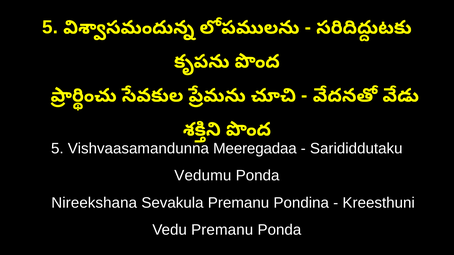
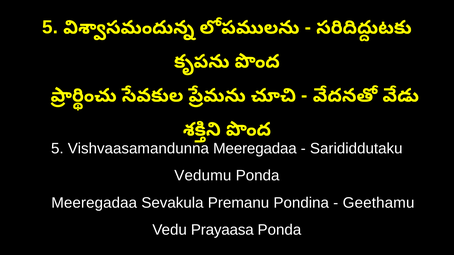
Nireekshana: Nireekshana -> Meeregadaa (94, 203)
Kreesthuni: Kreesthuni -> Geethamu (379, 203)
Vedu Premanu: Premanu -> Prayaasa (222, 230)
